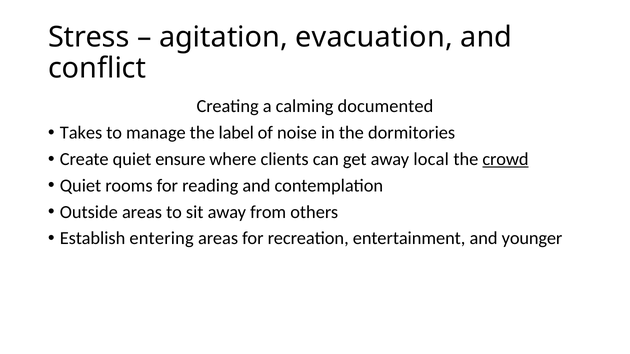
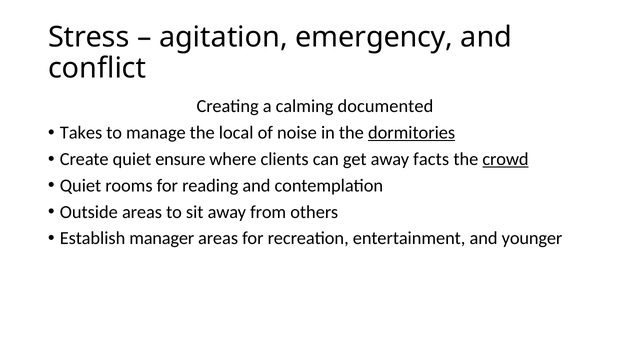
evacuation: evacuation -> emergency (374, 37)
label: label -> local (236, 133)
dormitories underline: none -> present (412, 133)
local: local -> facts (431, 159)
entering: entering -> manager (162, 239)
